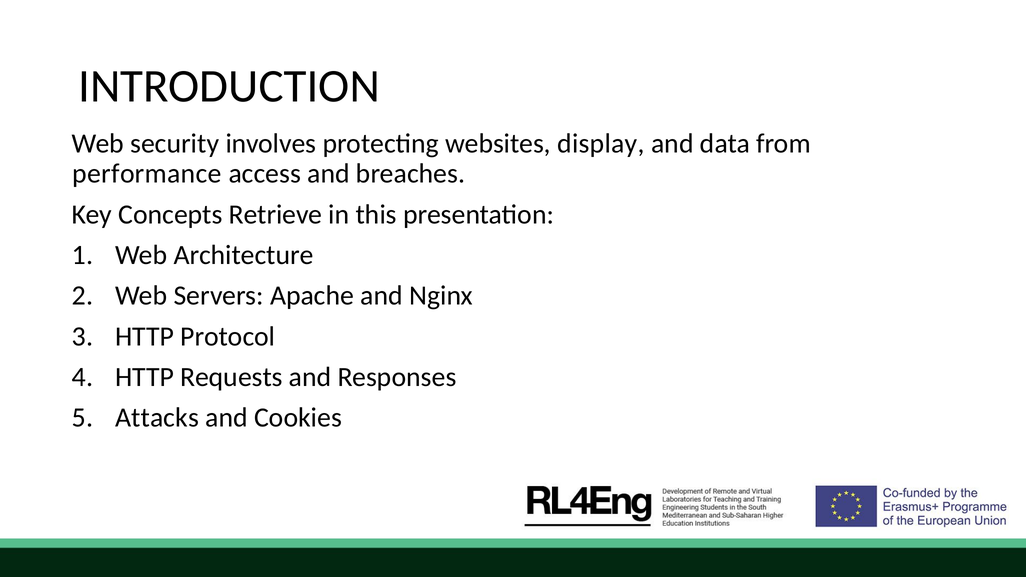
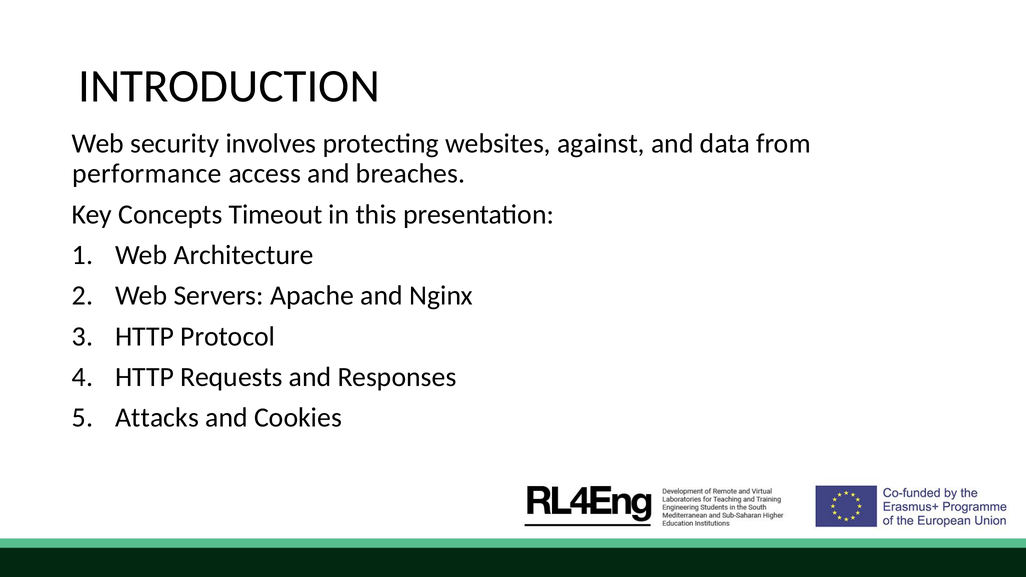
display: display -> against (601, 144)
Retrieve: Retrieve -> Timeout (276, 214)
